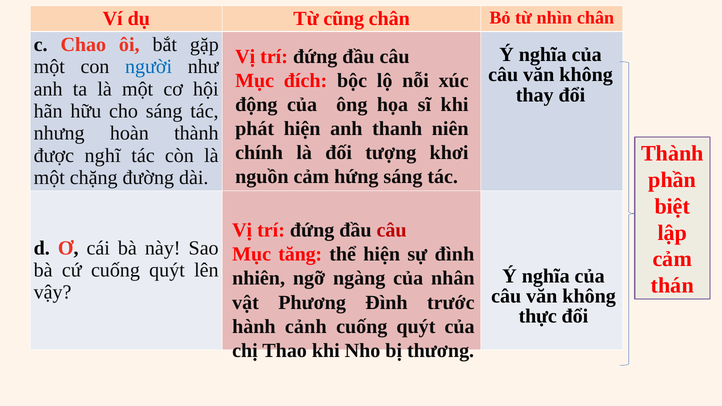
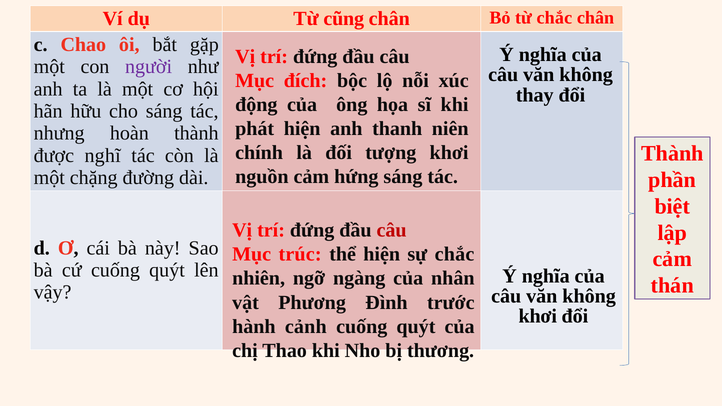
từ nhìn: nhìn -> chắc (554, 18)
người colour: blue -> purple (149, 67)
tăng: tăng -> trúc (300, 254)
sự đình: đình -> chắc (455, 254)
thực: thực -> khơi (538, 316)
